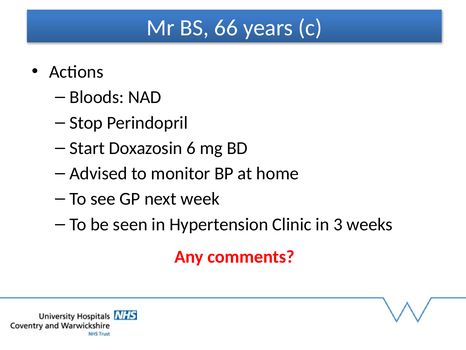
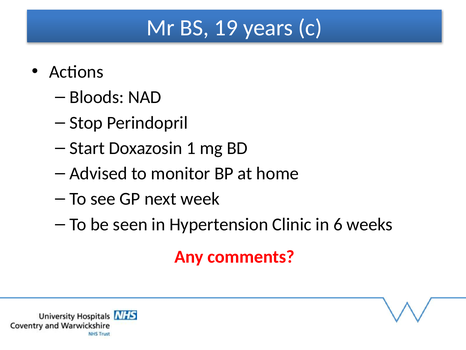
66: 66 -> 19 (226, 28)
6: 6 -> 1 (191, 148)
3: 3 -> 6 (338, 224)
